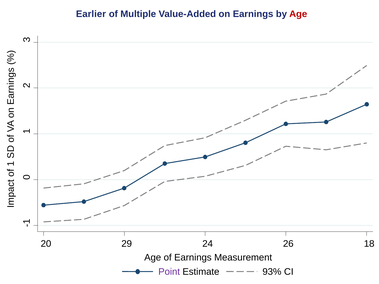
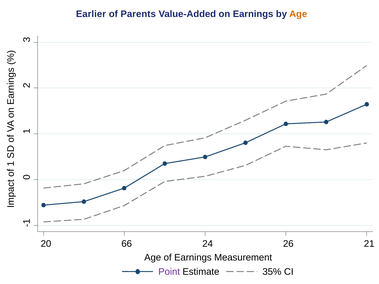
Multiple: Multiple -> Parents (138, 14)
Age colour: red -> orange (298, 14)
29: 29 -> 66 (127, 244)
18: 18 -> 21 (369, 244)
93%: 93% -> 35% (272, 272)
